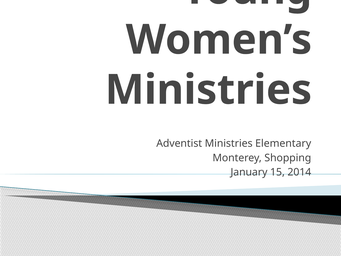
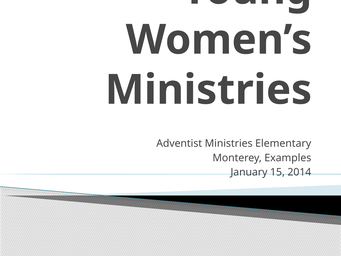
Shopping: Shopping -> Examples (288, 158)
